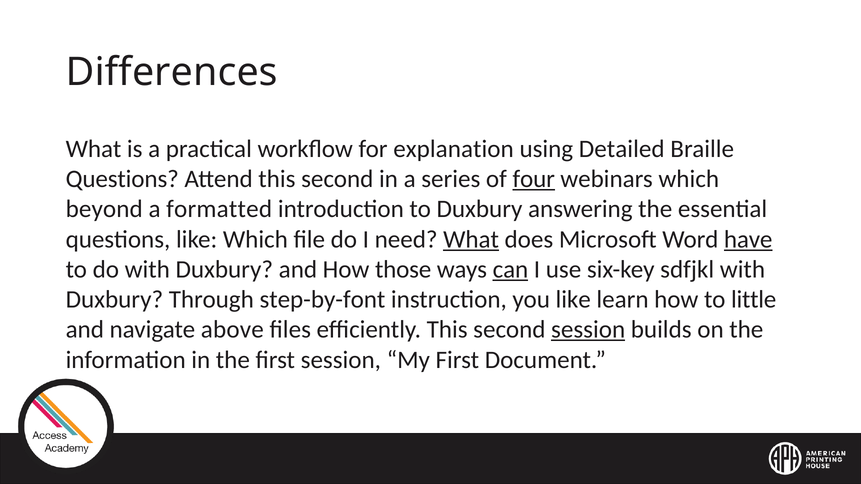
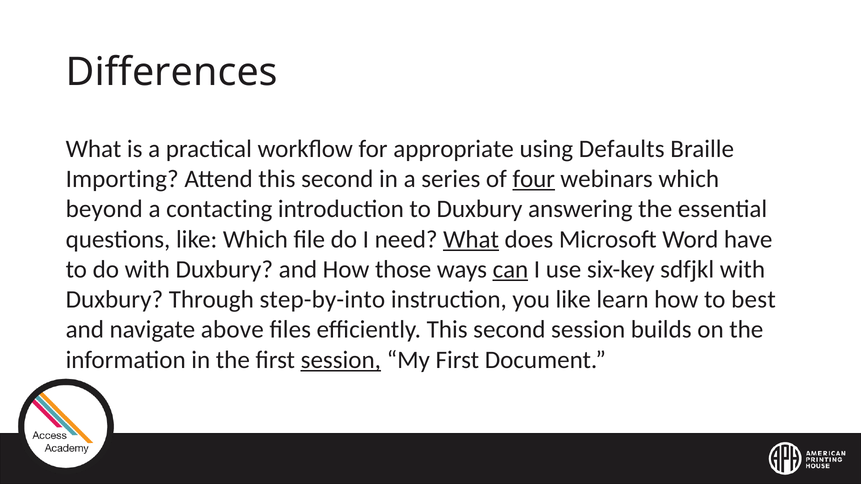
explanation: explanation -> appropriate (454, 149)
Detailed: Detailed -> Defaults (622, 149)
Questions: Questions -> Importing (122, 179)
formatted: formatted -> contacting (219, 209)
have underline: present -> none (748, 239)
step-by-font: step-by-font -> step-by-into (322, 300)
little: little -> best (753, 300)
session underline: present -> none (588, 330)
session underline: none -> present (341, 360)
